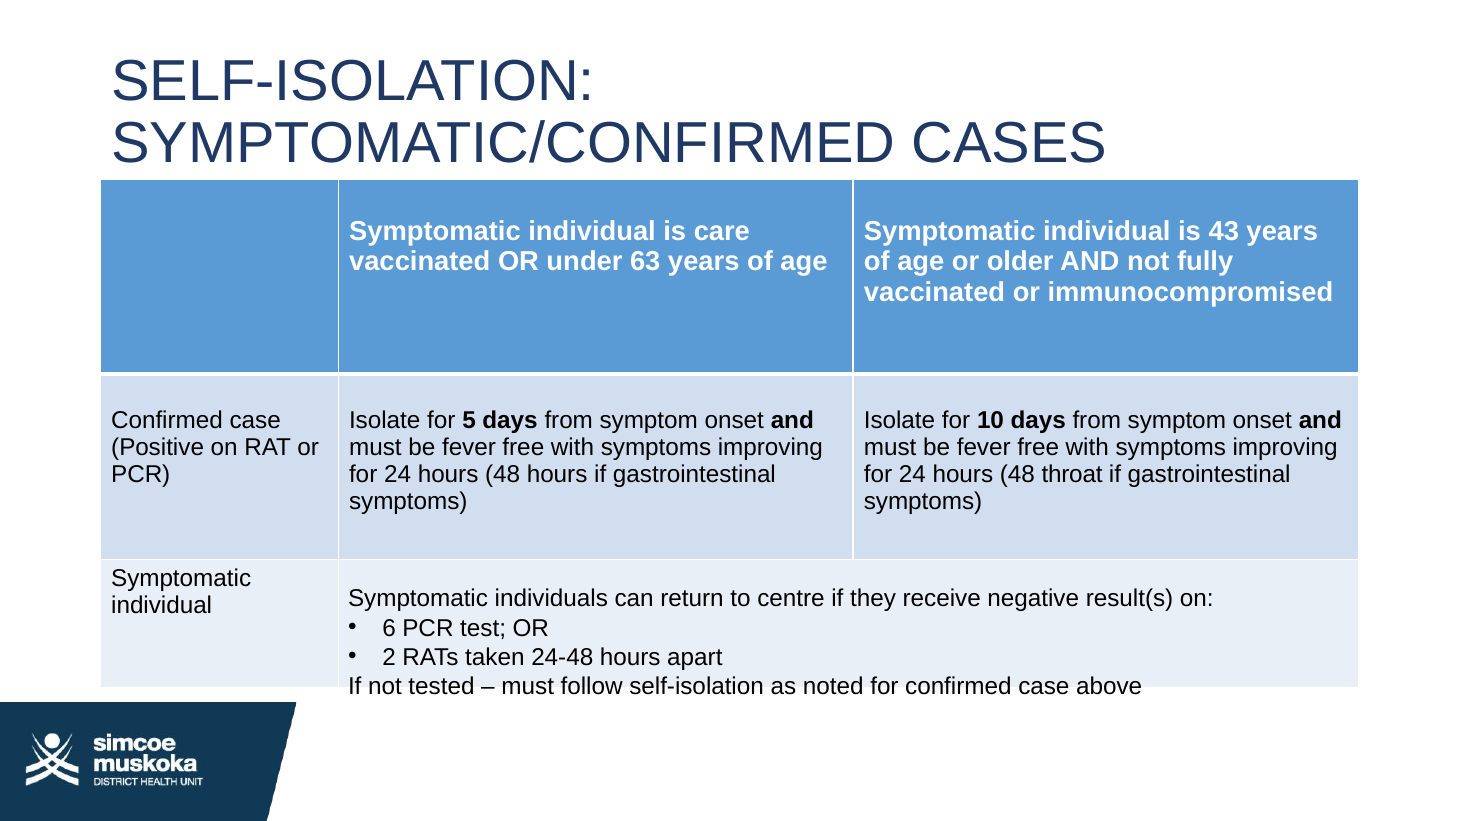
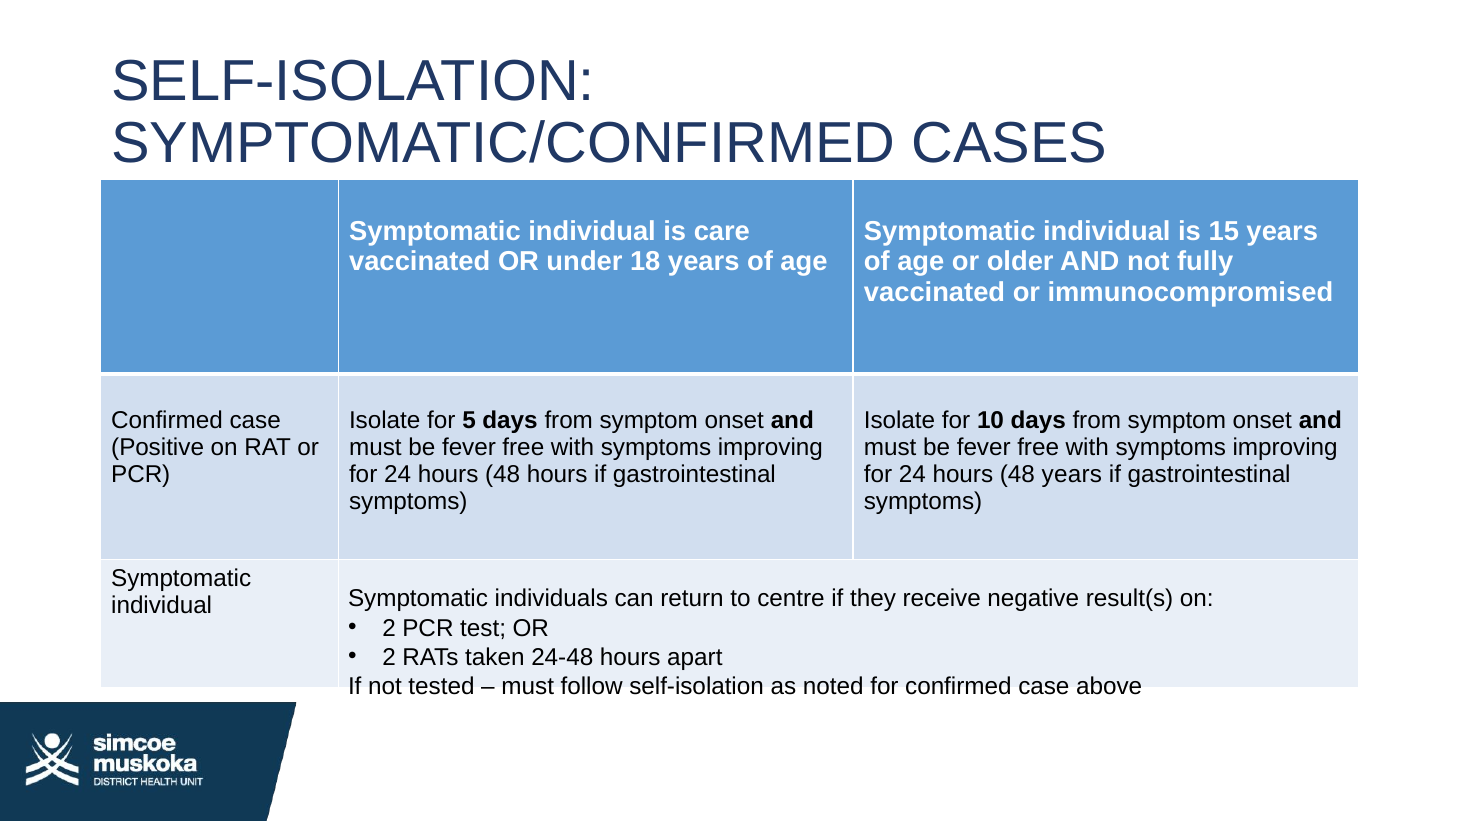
43: 43 -> 15 (1224, 231)
63: 63 -> 18 (645, 262)
48 throat: throat -> years (1072, 474)
6: 6 -> 2 (389, 628)
